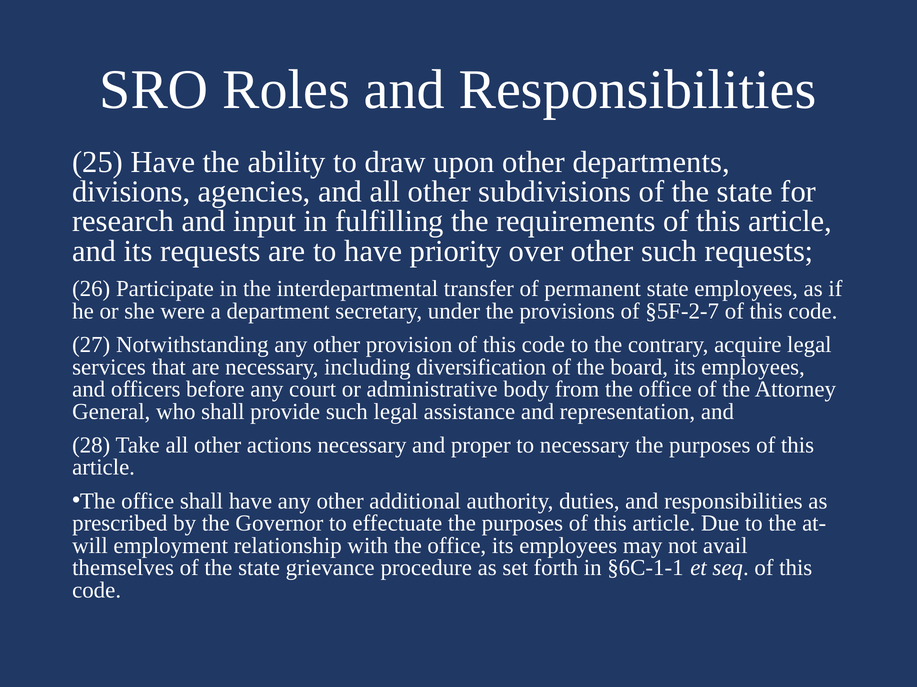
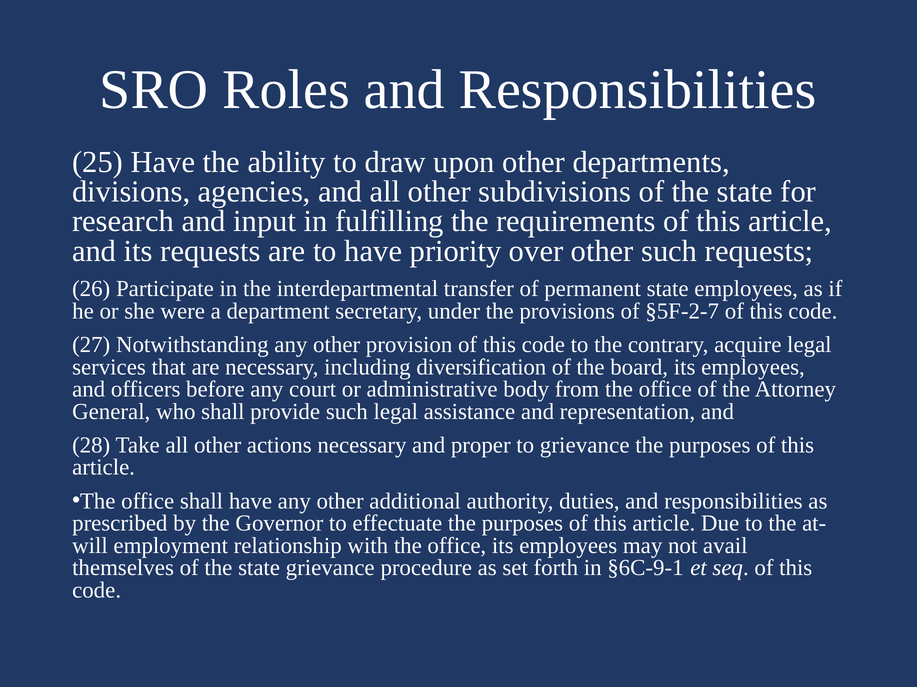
to necessary: necessary -> grievance (585, 446)
§6C-1-1: §6C-1-1 -> §6C-9-1 (645, 568)
